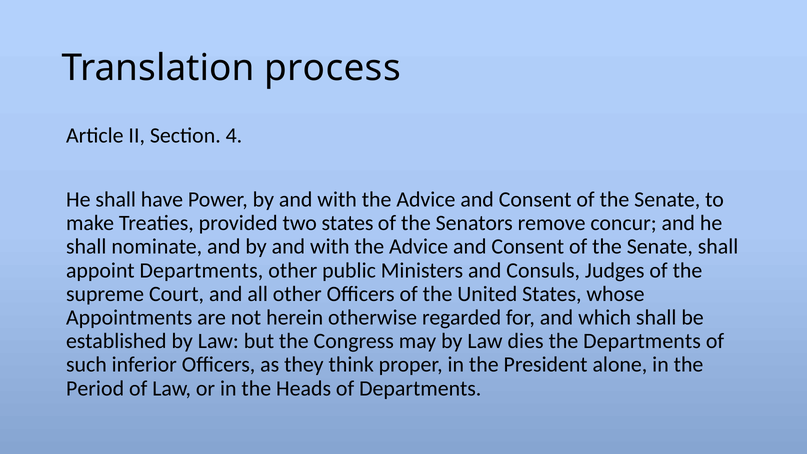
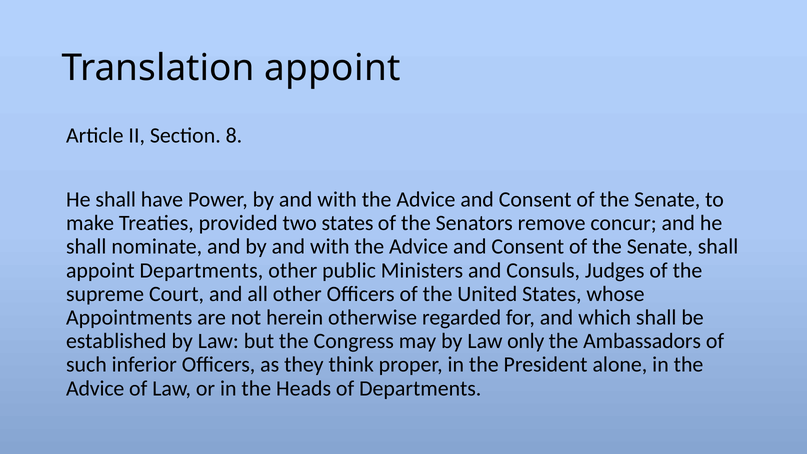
Translation process: process -> appoint (332, 68)
4: 4 -> 8 (234, 136)
dies: dies -> only (526, 341)
the Departments: Departments -> Ambassadors (642, 341)
Period: Period -> Advice (95, 388)
